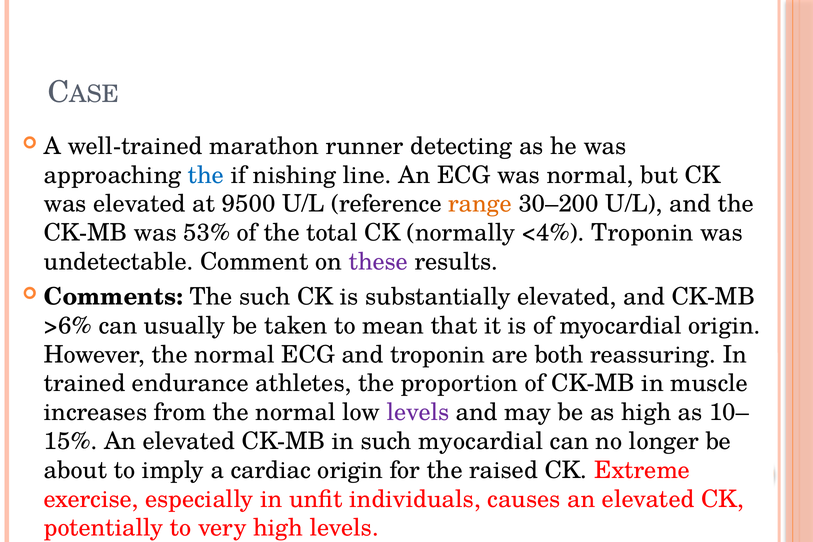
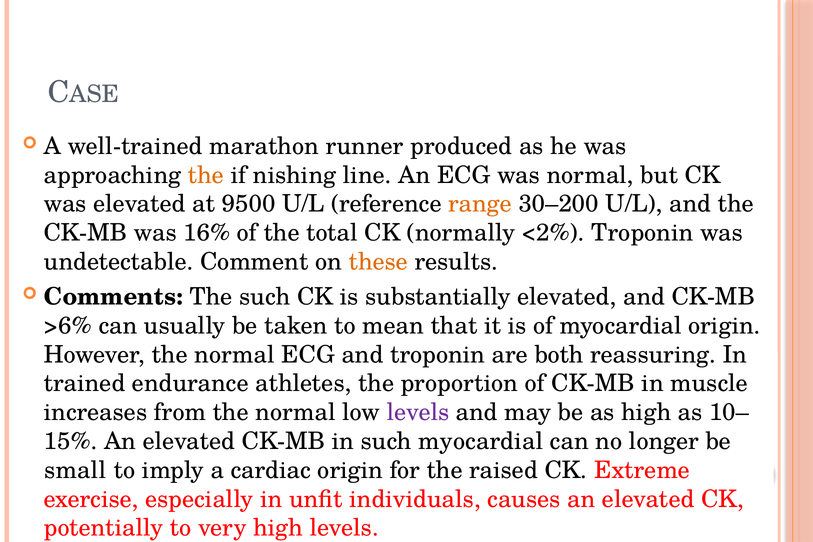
detecting: detecting -> produced (461, 146)
the colour: blue -> orange (206, 175)
53%: 53% -> 16% (207, 233)
<4%: <4% -> <2% (553, 233)
these colour: purple -> orange (378, 262)
about: about -> small (75, 470)
